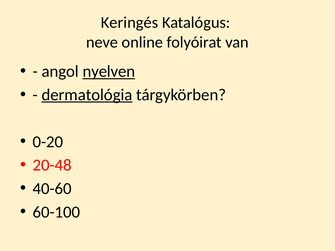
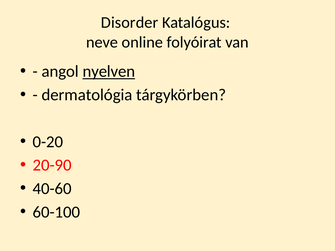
Keringés: Keringés -> Disorder (130, 23)
dermatológia underline: present -> none (87, 95)
20-48: 20-48 -> 20-90 (52, 165)
